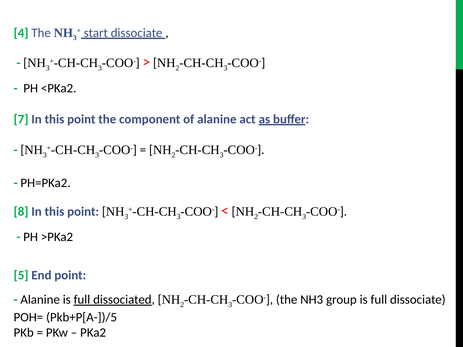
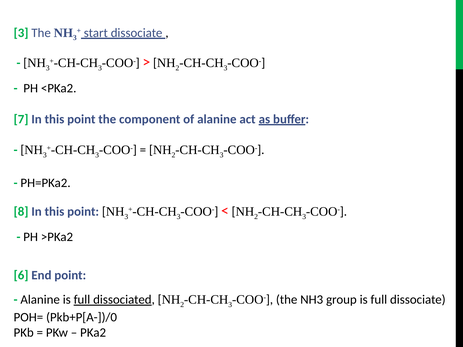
4: 4 -> 3 (21, 33)
5: 5 -> 6 (21, 276)
Pkb+P[A-])/5: Pkb+P[A-])/5 -> Pkb+P[A-])/0 (82, 317)
